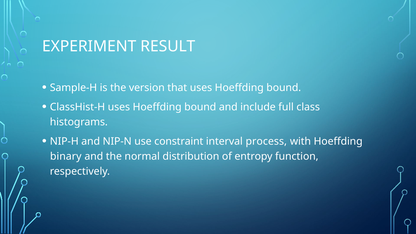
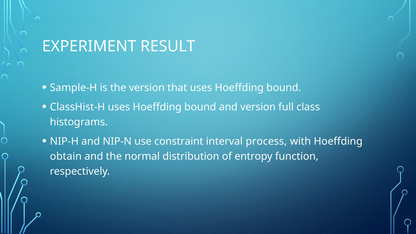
and include: include -> version (258, 107)
binary: binary -> obtain (66, 156)
